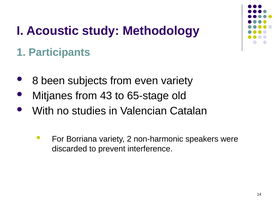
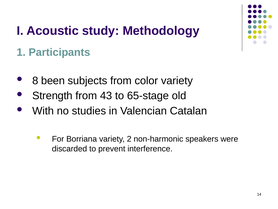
even: even -> color (146, 80)
Mitjanes: Mitjanes -> Strength (52, 96)
